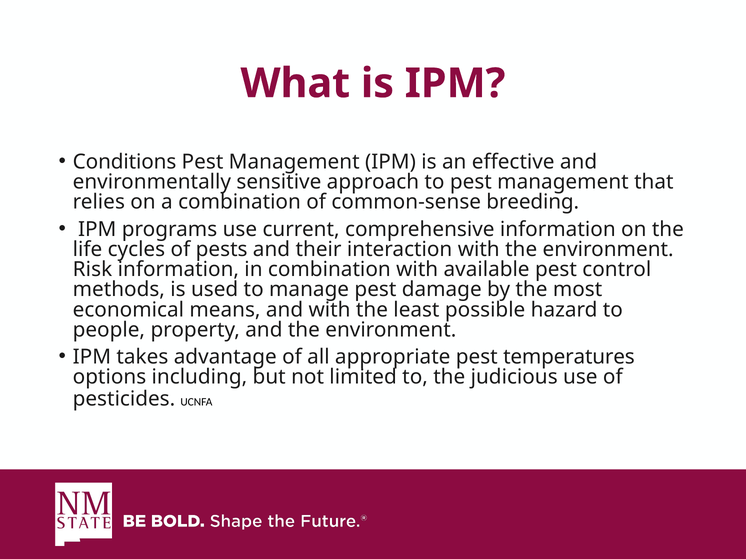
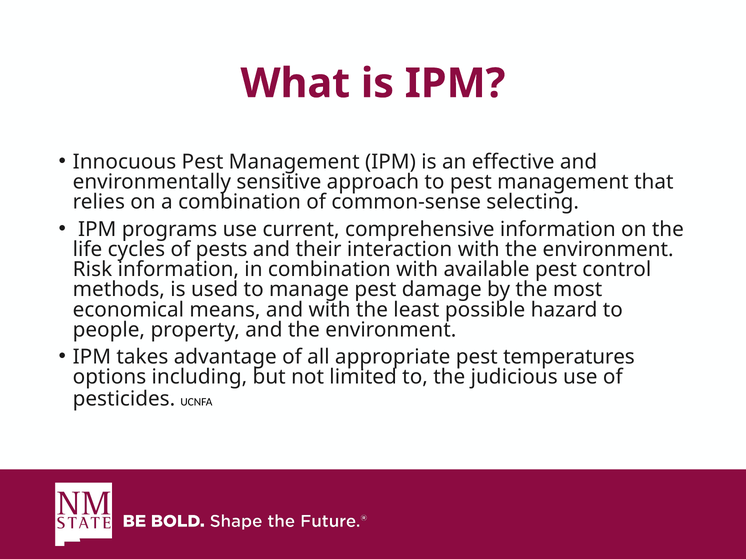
Conditions: Conditions -> Innocuous (124, 162)
breeding: breeding -> selecting (533, 202)
